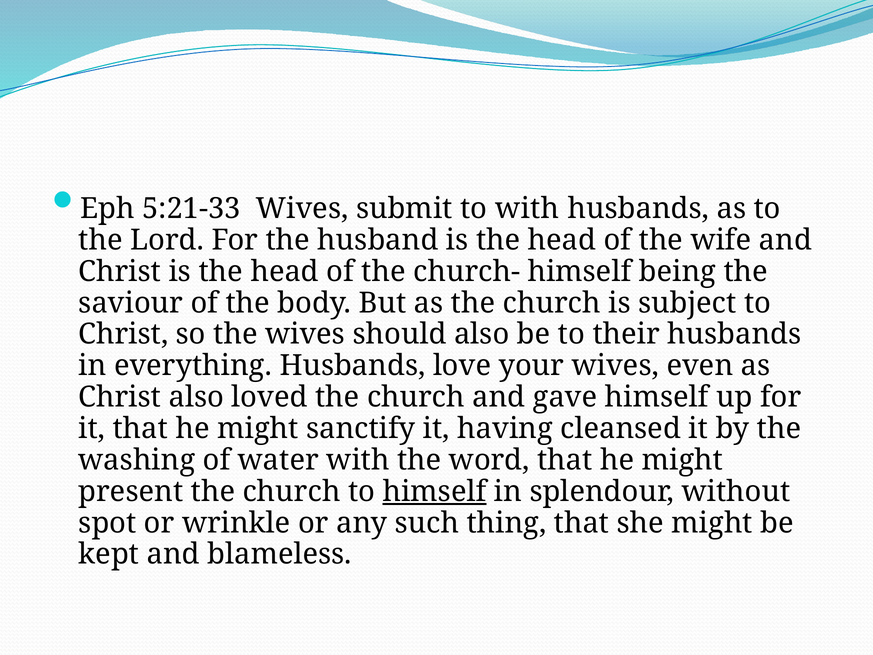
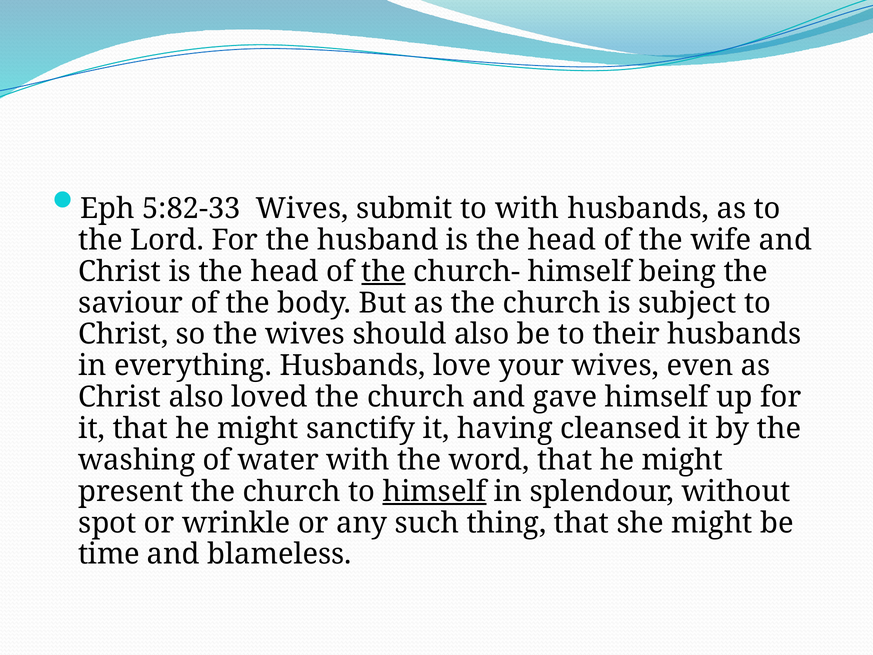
5:21-33: 5:21-33 -> 5:82-33 (191, 209)
the underline: none -> present (384, 271)
kept: kept -> time (109, 554)
